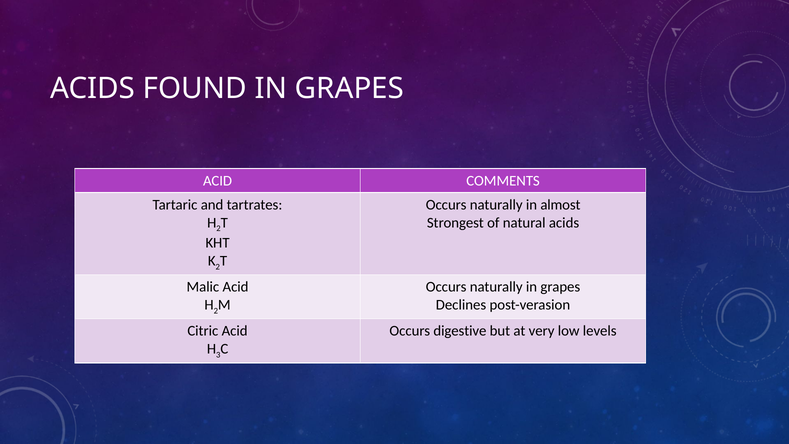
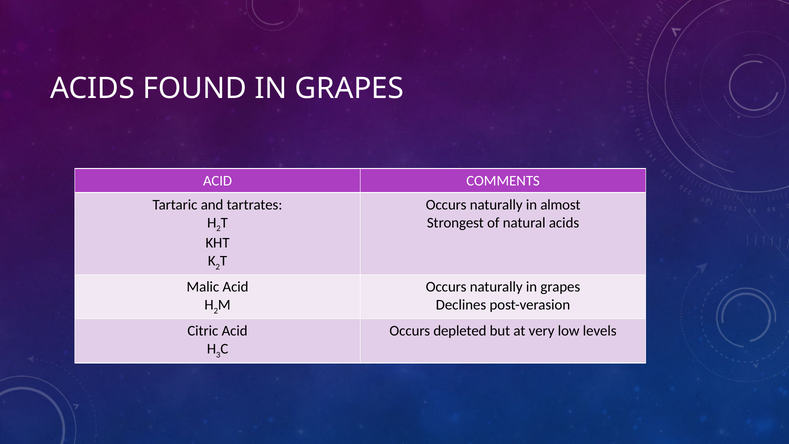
digestive: digestive -> depleted (460, 331)
